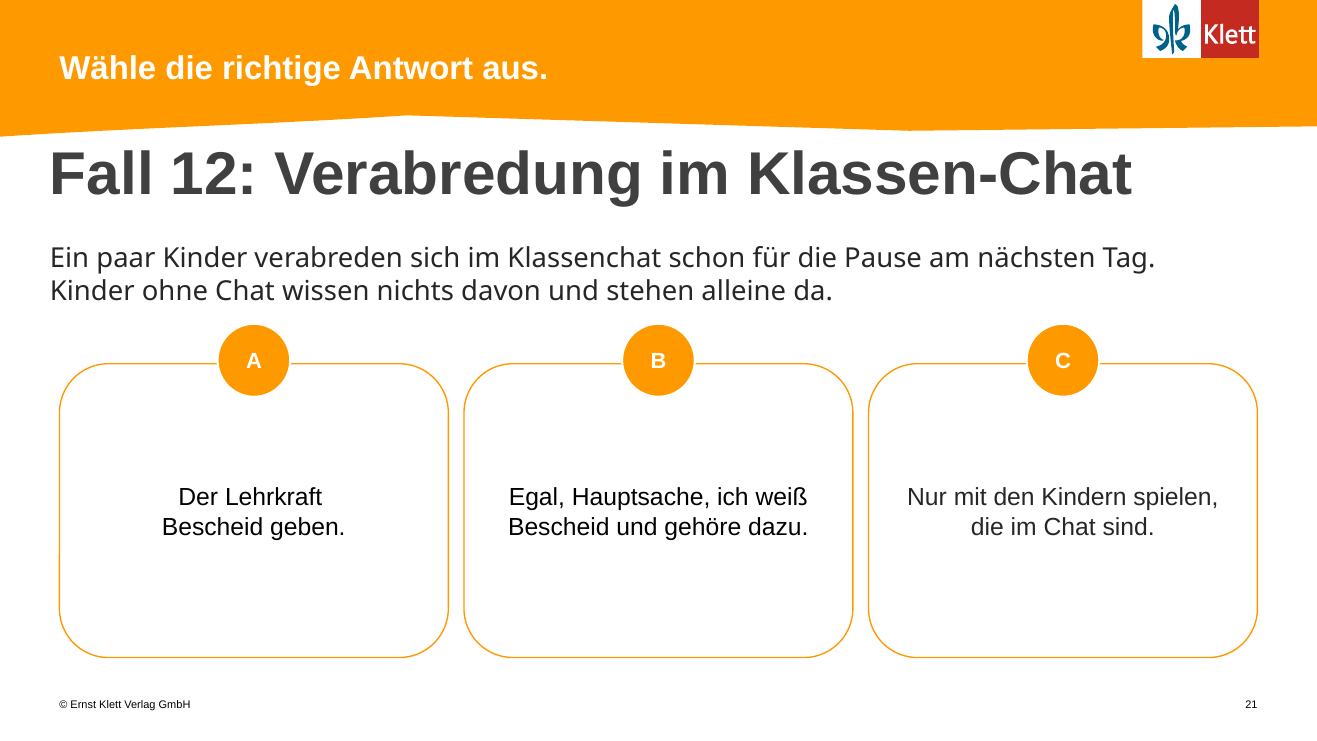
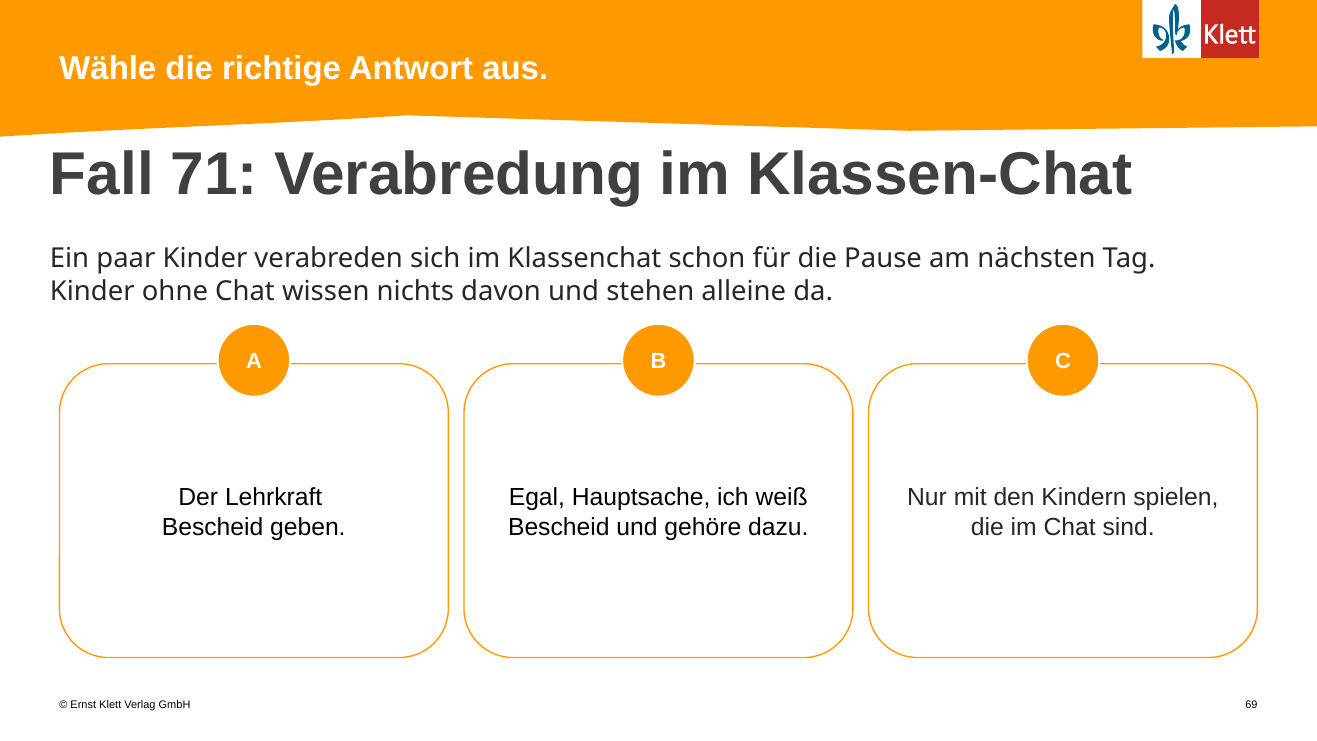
12: 12 -> 71 (214, 175)
21: 21 -> 69 (1251, 705)
